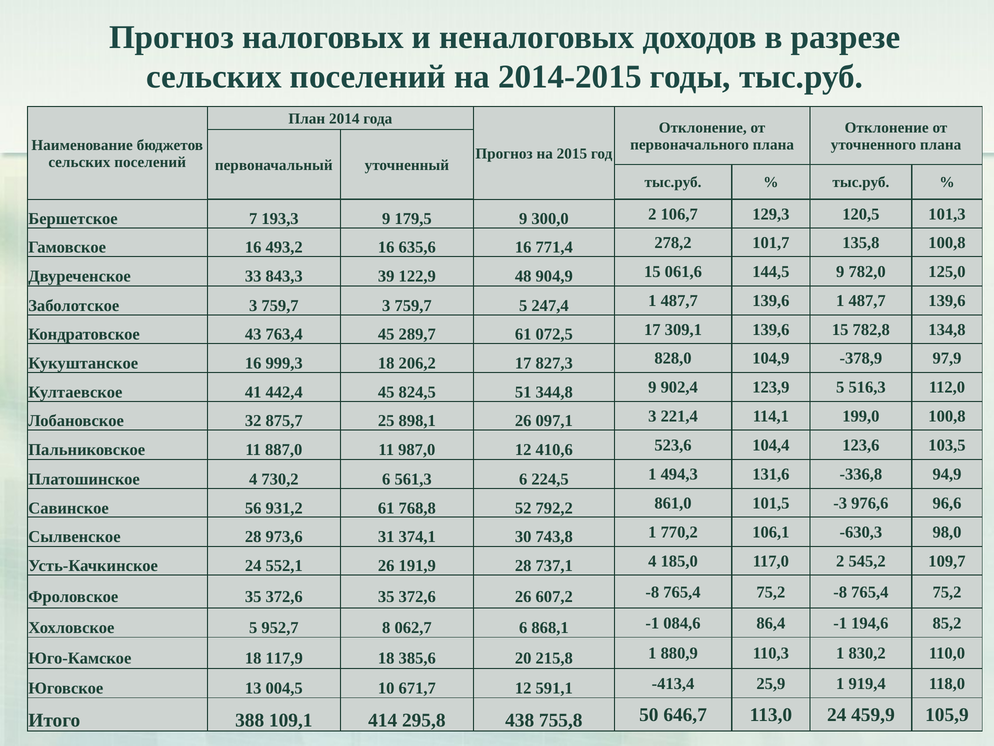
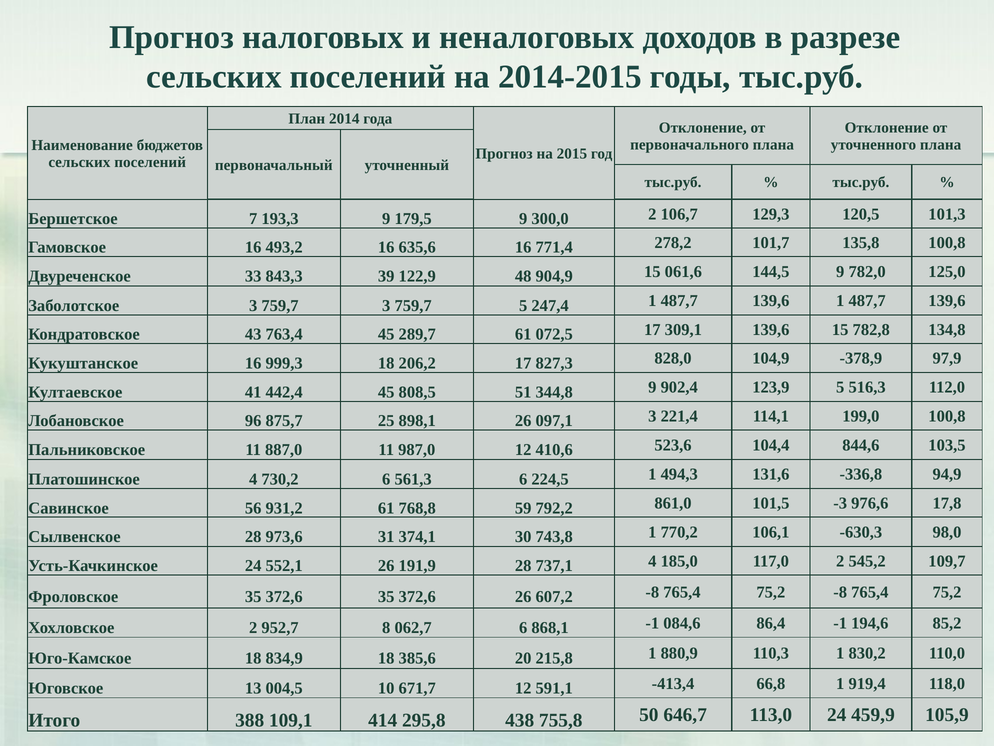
824,5: 824,5 -> 808,5 (417, 392)
32: 32 -> 96 (253, 421)
123,6: 123,6 -> 844,6 (861, 445)
52: 52 -> 59 (523, 508)
96,6: 96,6 -> 17,8 (947, 503)
Хохловское 5: 5 -> 2 (253, 627)
117,9: 117,9 -> 834,9 (284, 658)
25,9: 25,9 -> 66,8 (771, 683)
